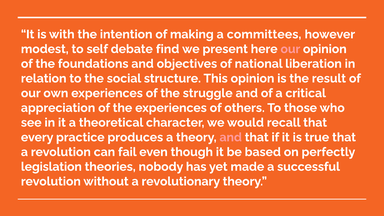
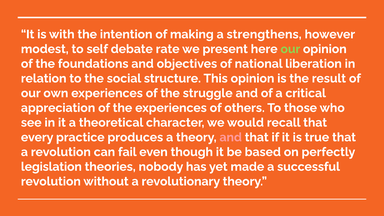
committees: committees -> strengthens (264, 34)
find: find -> rate (168, 49)
our colour: pink -> light green (290, 49)
